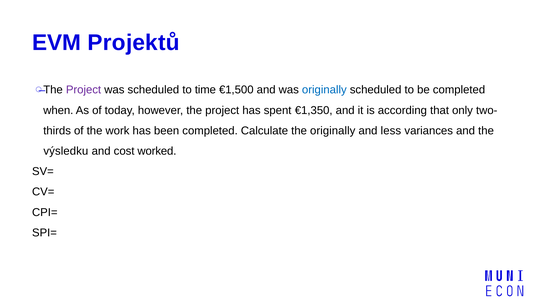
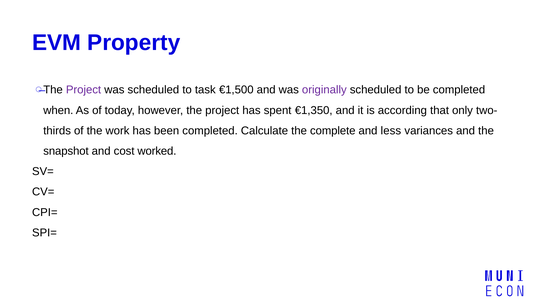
Projektů: Projektů -> Property (134, 43)
time: time -> task (205, 90)
originally colour: blue -> purple (324, 90)
the originally: originally -> complete (333, 130)
výsledku: výsledku -> snapshot (66, 151)
